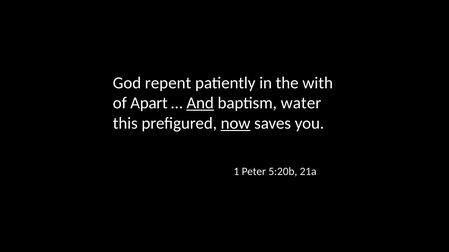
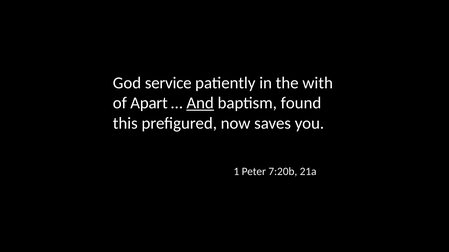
repent: repent -> service (168, 83)
water: water -> found (301, 103)
now underline: present -> none (236, 124)
5:20b: 5:20b -> 7:20b (283, 172)
